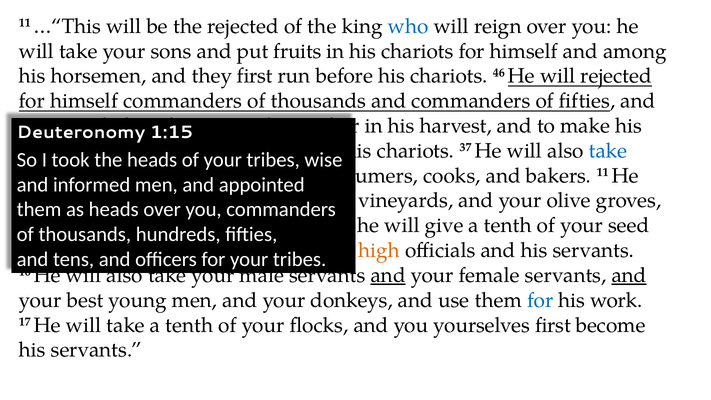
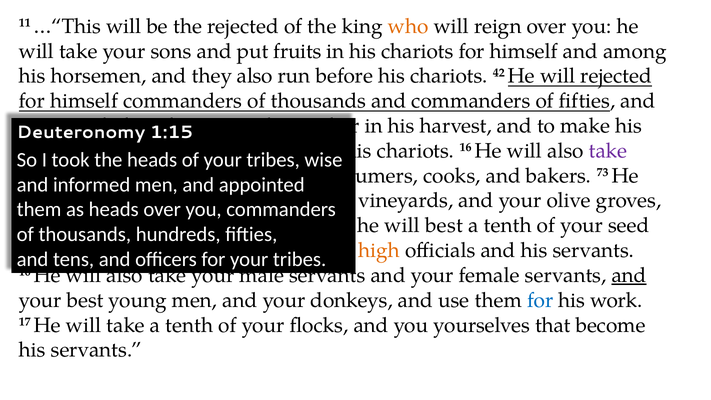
who colour: blue -> orange (408, 26)
they first: first -> also (255, 76)
46: 46 -> 42 (499, 73)
chariots 37: 37 -> 16 (466, 147)
take colour: blue -> purple (608, 151)
bakers 11: 11 -> 73 (603, 172)
will give: give -> best (444, 226)
and underline: present -> none (388, 275)
yourselves first: first -> that (553, 325)
